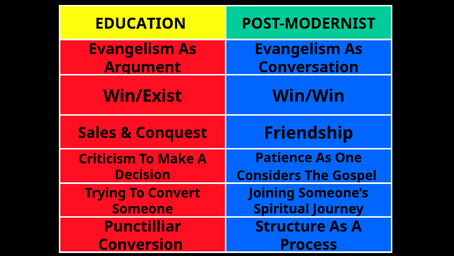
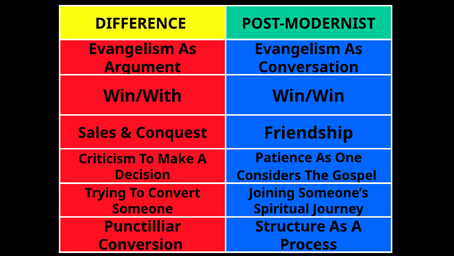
EDUCATION: EDUCATION -> DIFFERENCE (141, 24)
Win/Exist: Win/Exist -> Win/With (143, 96)
